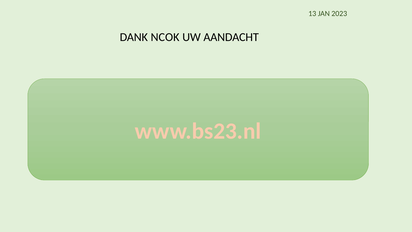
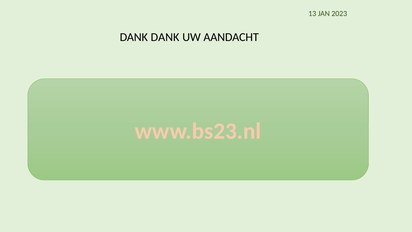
DANK NCOK: NCOK -> DANK (165, 37)
